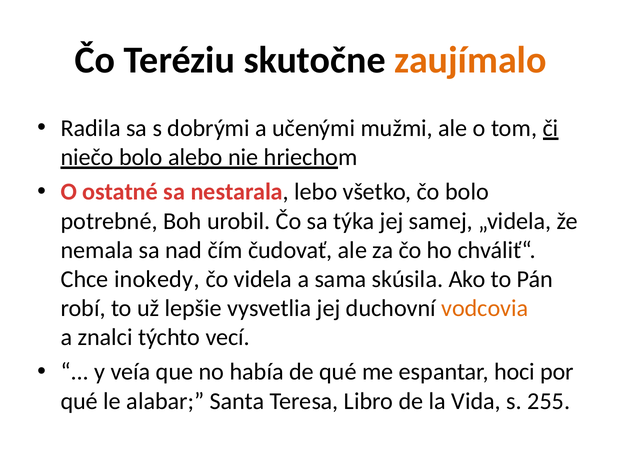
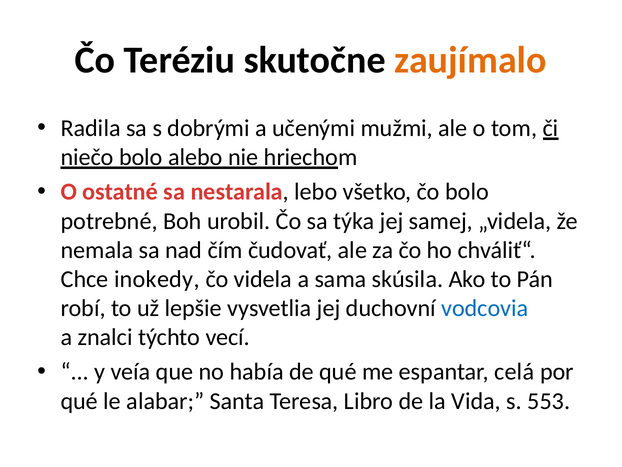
vodcovia colour: orange -> blue (485, 308)
hoci: hoci -> celá (514, 372)
255: 255 -> 553 (549, 401)
